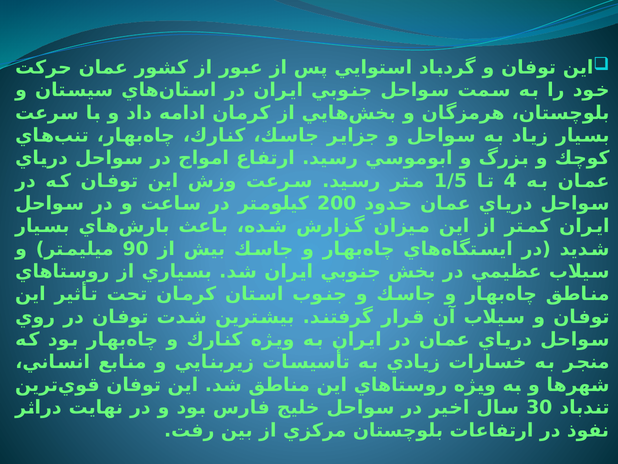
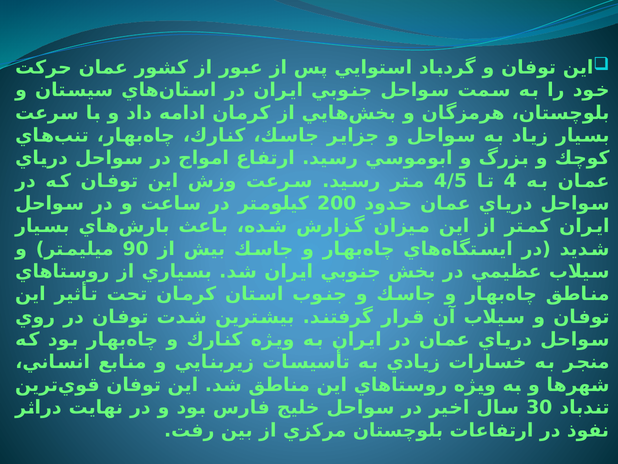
1/5: 1/5 -> 4/5 (451, 181)
